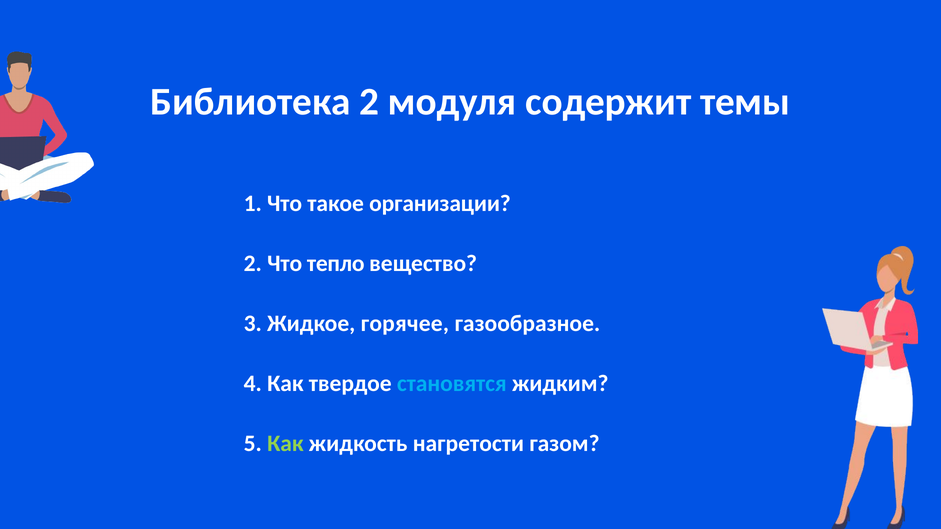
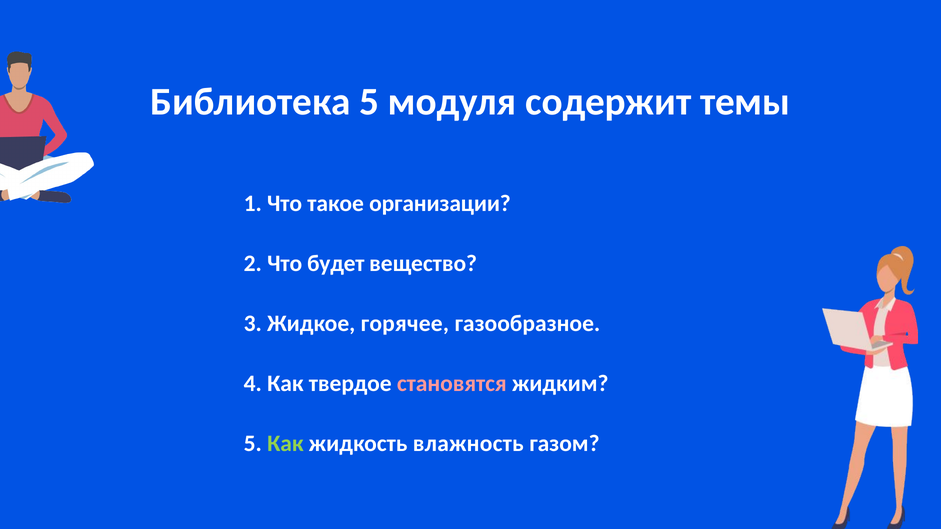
Библиотека 2: 2 -> 5 (369, 102)
тепло: тепло -> будет (336, 264)
становятся colour: light blue -> pink (452, 384)
нагретости: нагретости -> влажность (468, 444)
